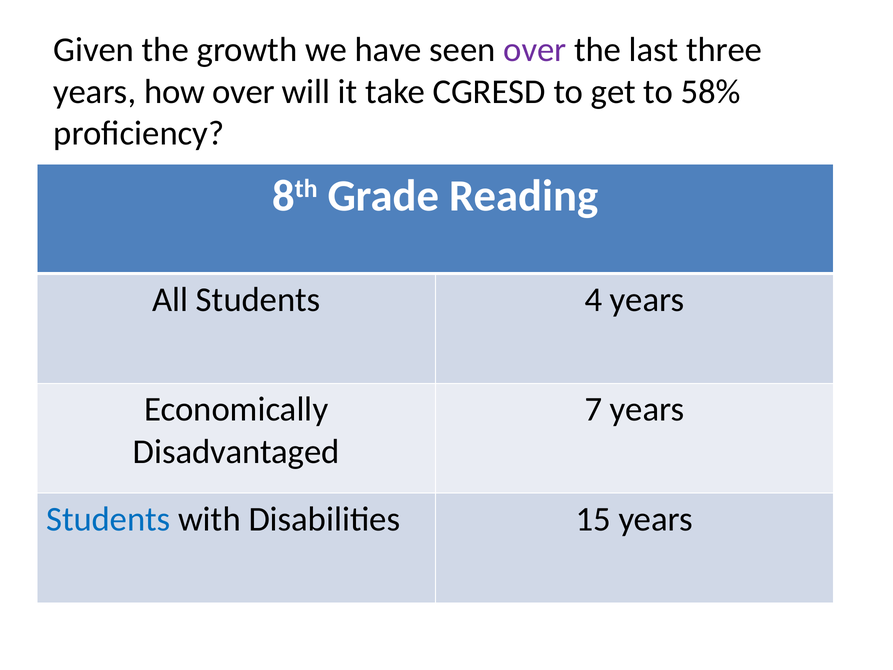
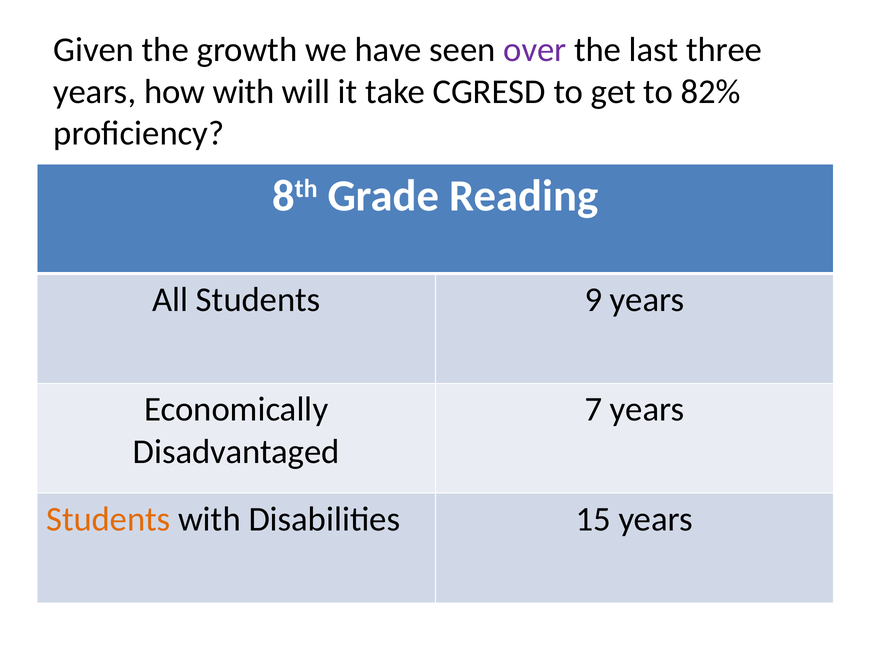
how over: over -> with (243, 92)
58%: 58% -> 82% (711, 92)
4: 4 -> 9 (593, 300)
Students colour: blue -> orange (108, 519)
